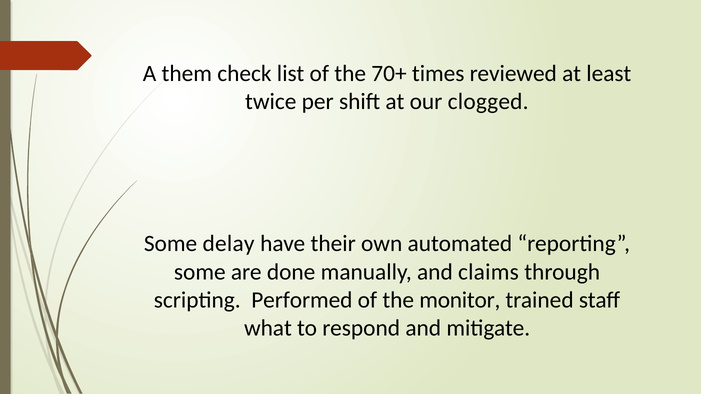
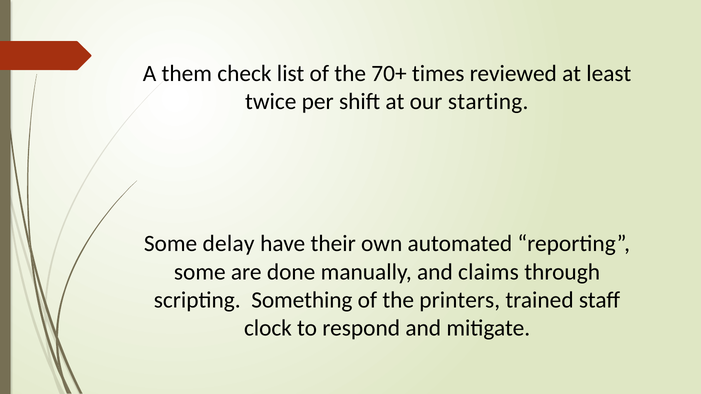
clogged: clogged -> starting (488, 102)
Performed: Performed -> Something (302, 300)
monitor: monitor -> printers (460, 300)
what: what -> clock (268, 328)
